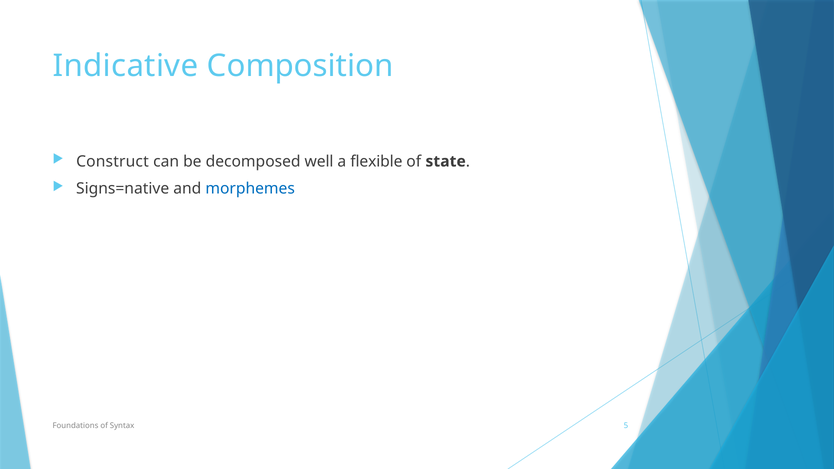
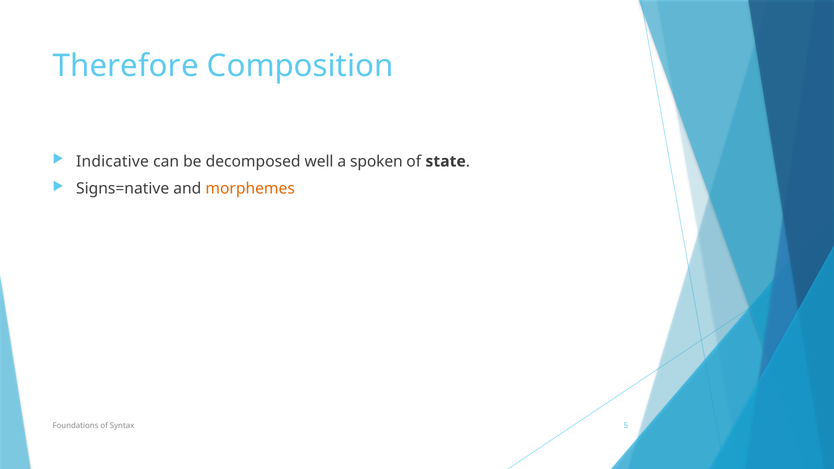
Indicative: Indicative -> Therefore (126, 66)
Construct: Construct -> Indicative (112, 161)
flexible: flexible -> spoken (376, 161)
morphemes colour: blue -> orange (250, 189)
